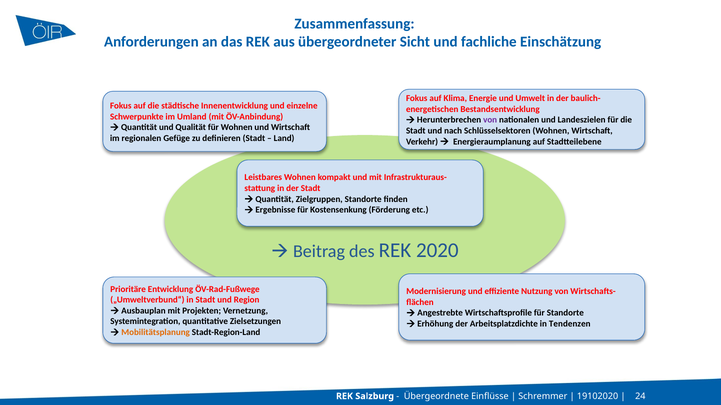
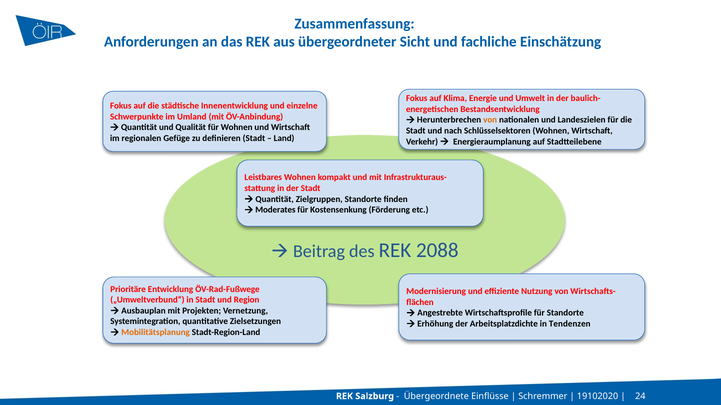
von colour: purple -> orange (490, 120)
Ergebnisse: Ergebnisse -> Moderates (275, 210)
2020: 2020 -> 2088 (437, 251)
